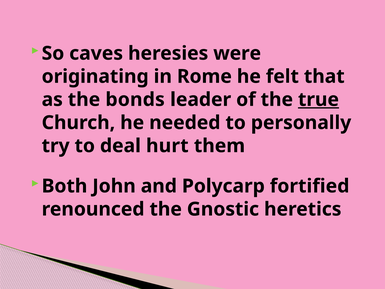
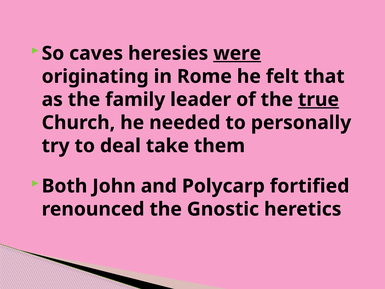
were underline: none -> present (237, 53)
bonds: bonds -> family (135, 99)
hurt: hurt -> take (167, 146)
